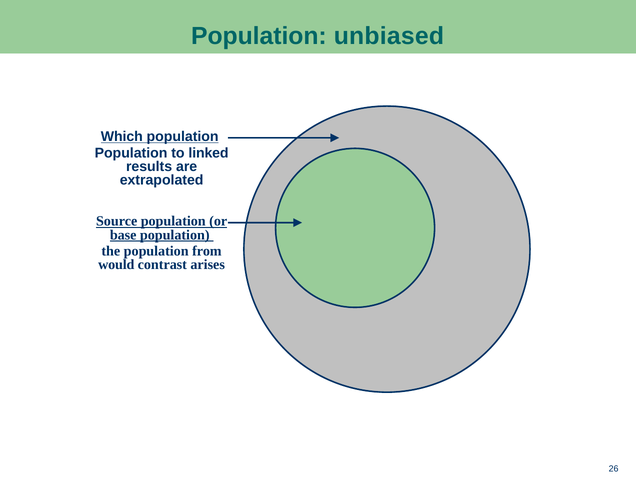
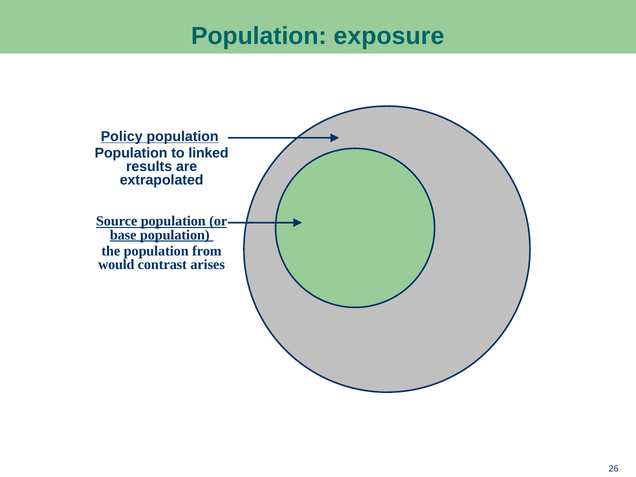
unbiased: unbiased -> exposure (389, 36)
Which: Which -> Policy (122, 137)
